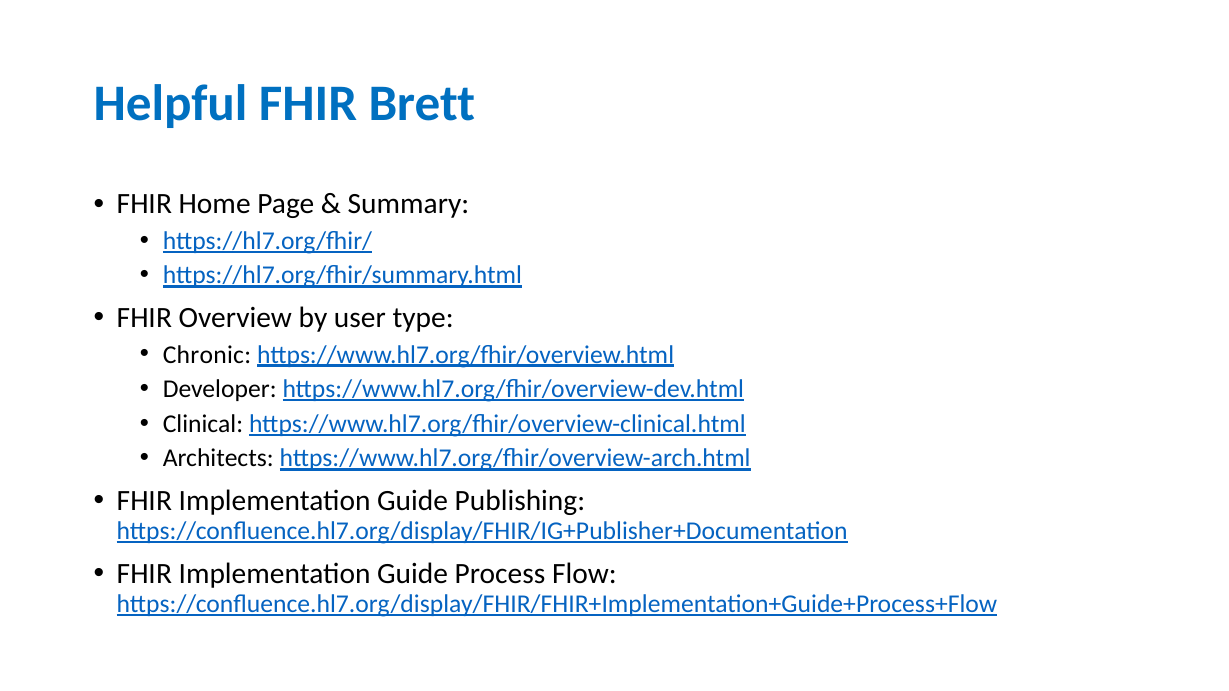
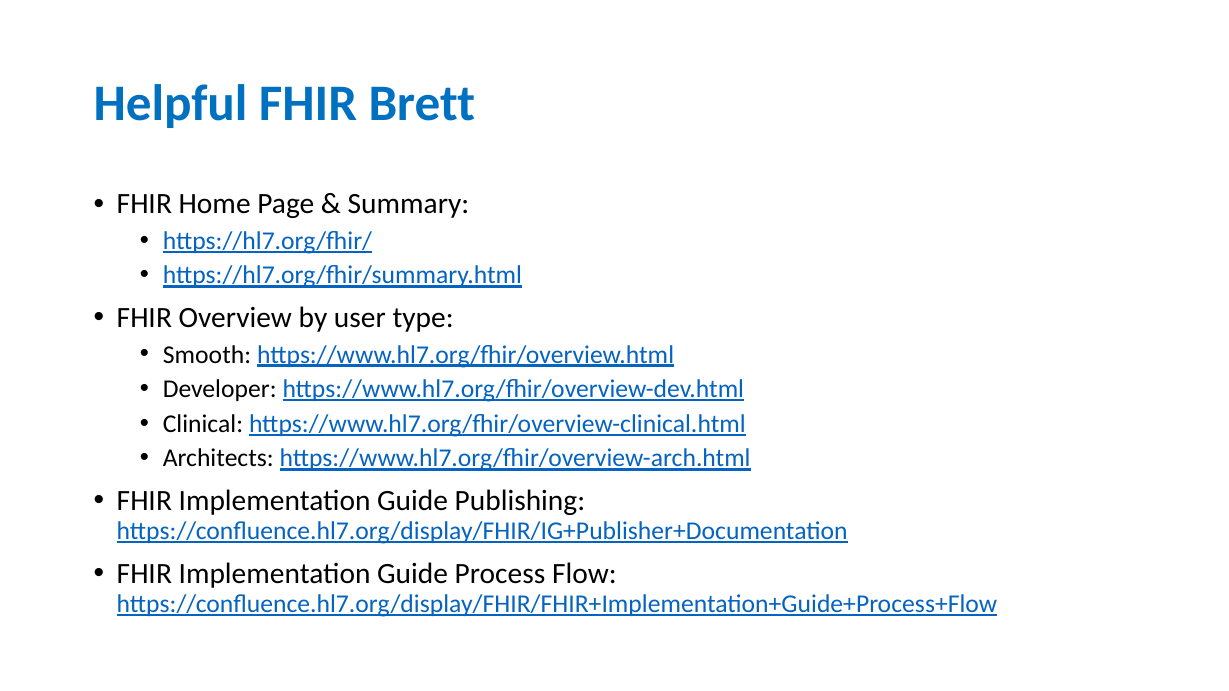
Chronic: Chronic -> Smooth (207, 355)
